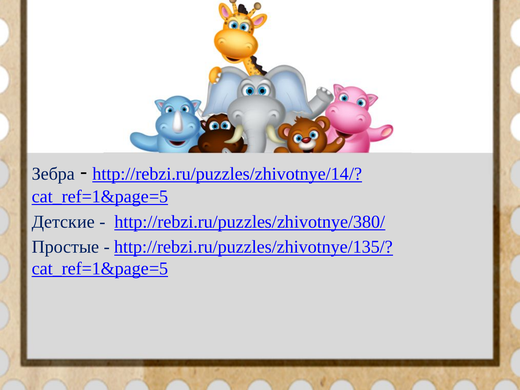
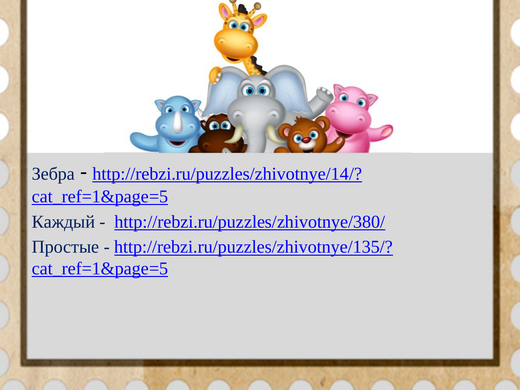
Детские: Детские -> Каждый (63, 222)
